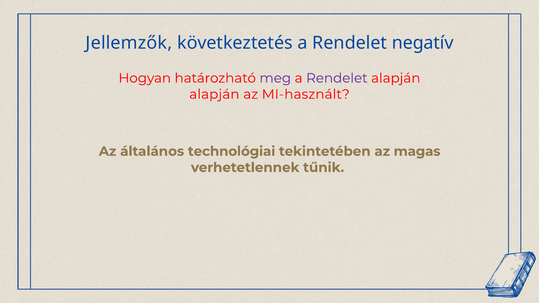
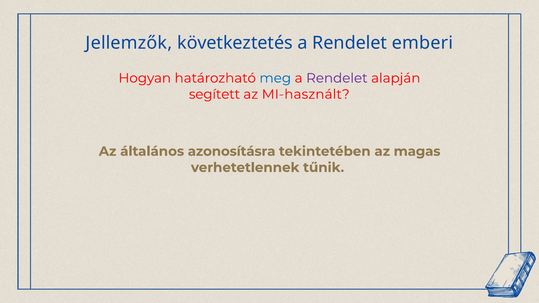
negatív: negatív -> emberi (422, 43)
meg colour: purple -> blue (275, 78)
alapján: alapján -> segített (214, 94)
technológiai: technológiai -> azonosításra (232, 151)
